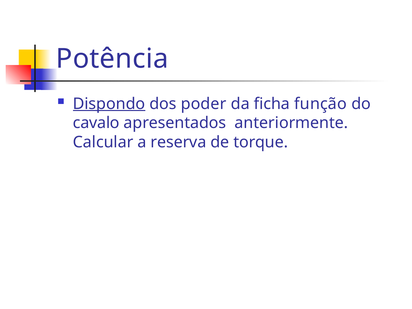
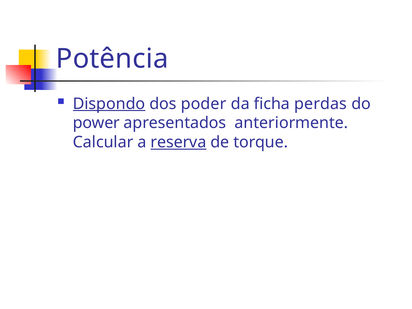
função: função -> perdas (321, 104)
cavalo: cavalo -> power (96, 123)
reserva underline: none -> present (178, 142)
